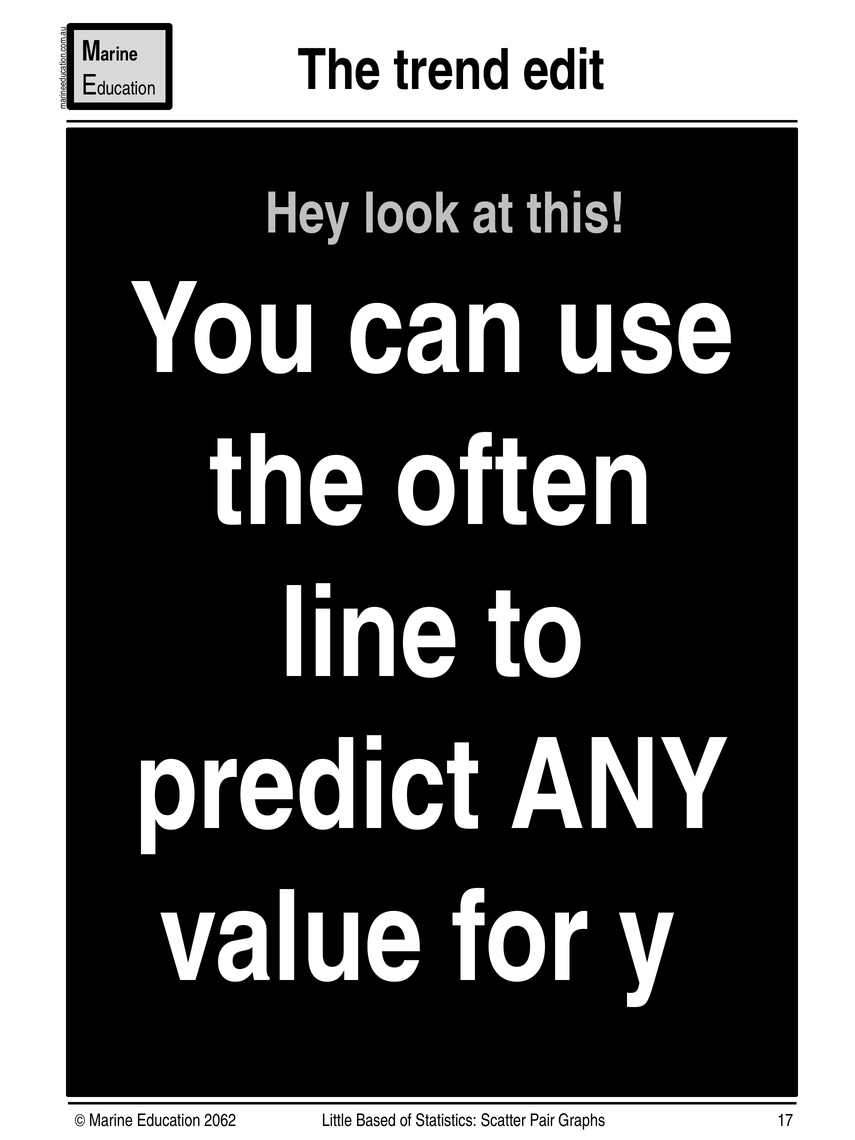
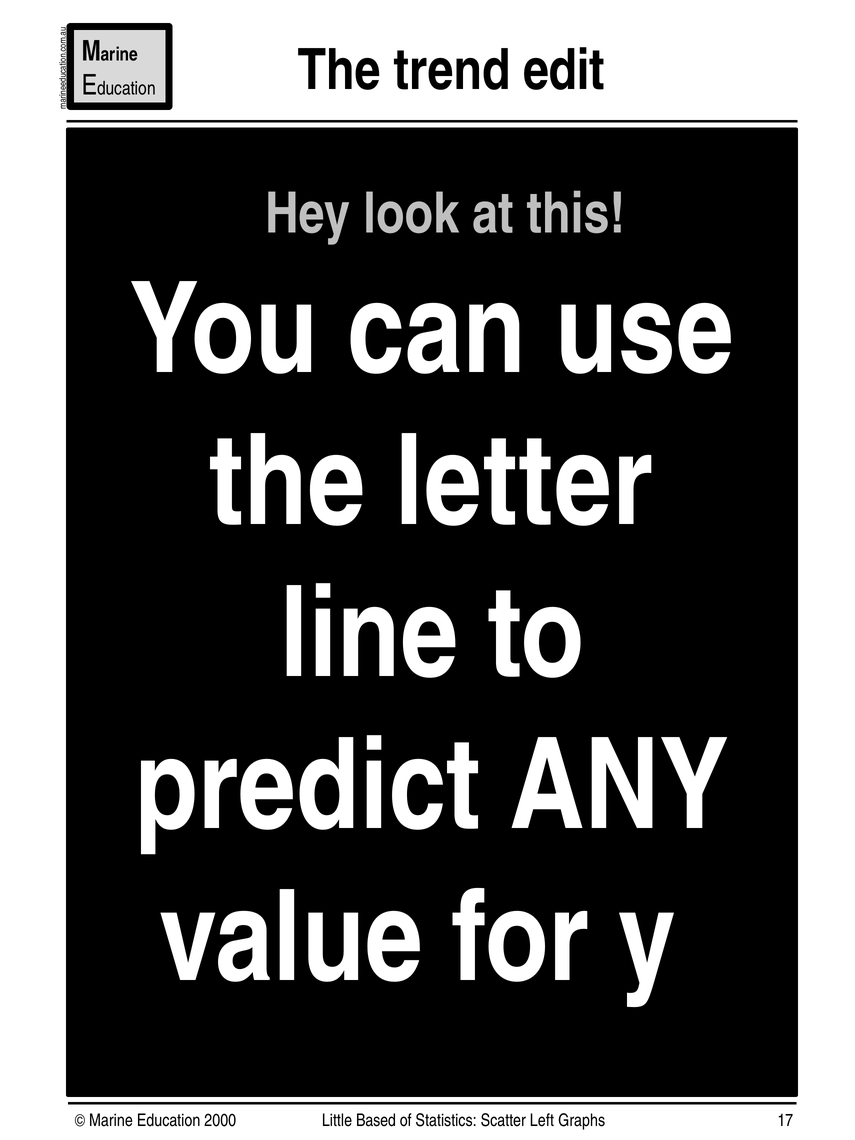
often: often -> letter (524, 482)
2062: 2062 -> 2000 (220, 1120)
Pair: Pair -> Left (542, 1120)
